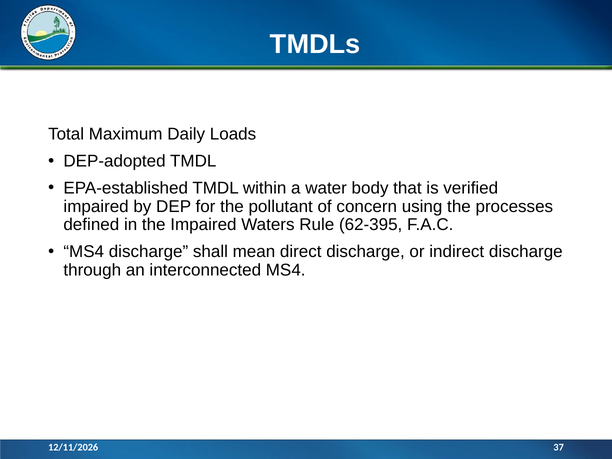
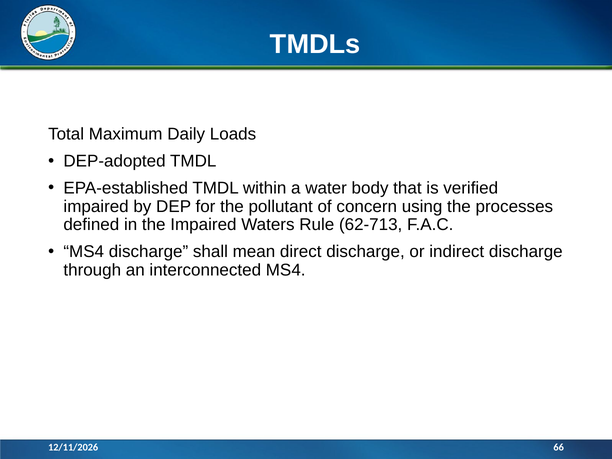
62-395: 62-395 -> 62-713 (371, 225)
37: 37 -> 66 (559, 448)
